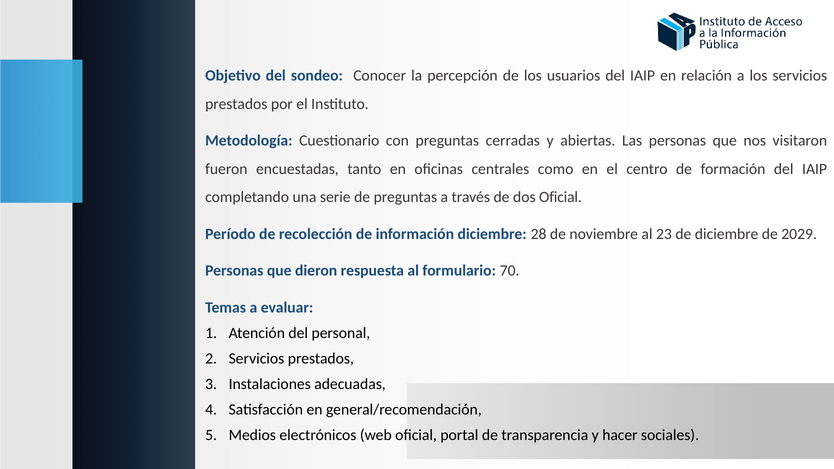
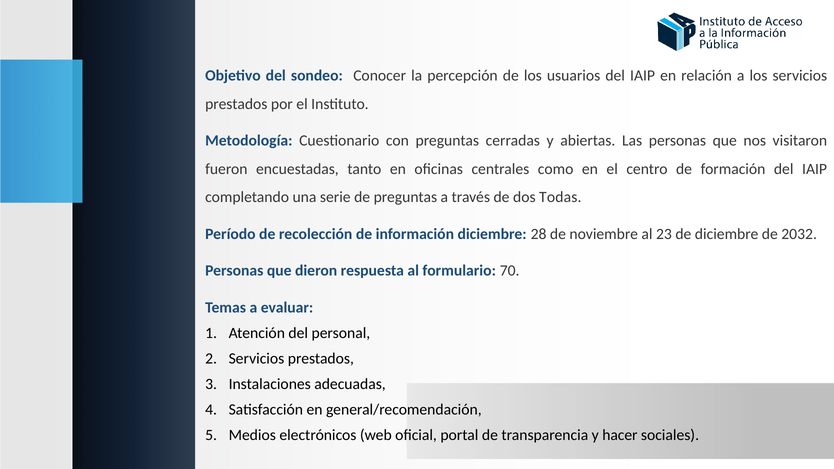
dos Oficial: Oficial -> Todas (560, 197)
2029: 2029 -> 2032 (799, 234)
